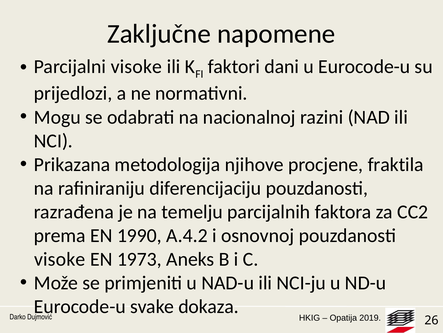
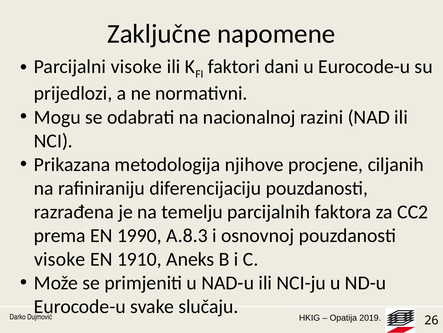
fraktila: fraktila -> ciljanih (396, 164)
A.4.2: A.4.2 -> A.8.3 (187, 235)
1973: 1973 -> 1910 (139, 259)
dokaza: dokaza -> slučaju (208, 306)
